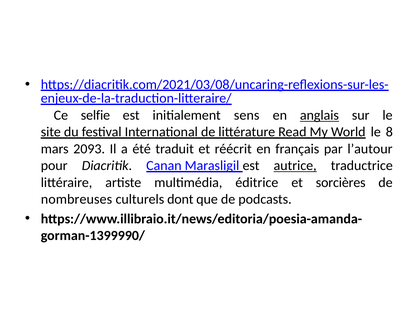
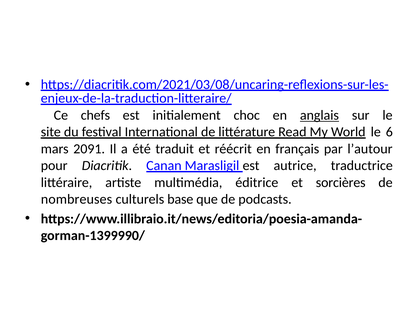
selfie: selfie -> chefs (95, 116)
sens: sens -> choc (247, 116)
8: 8 -> 6 (389, 132)
2093: 2093 -> 2091 (89, 149)
autrice underline: present -> none (295, 166)
dont: dont -> base (180, 200)
